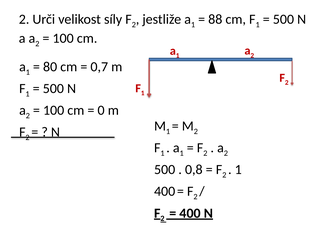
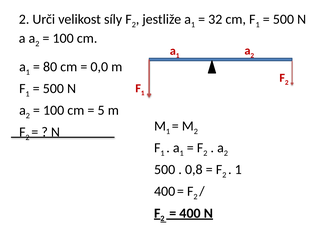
88: 88 -> 32 (215, 19)
0,7: 0,7 -> 0,0 (99, 67)
0: 0 -> 5 (101, 110)
